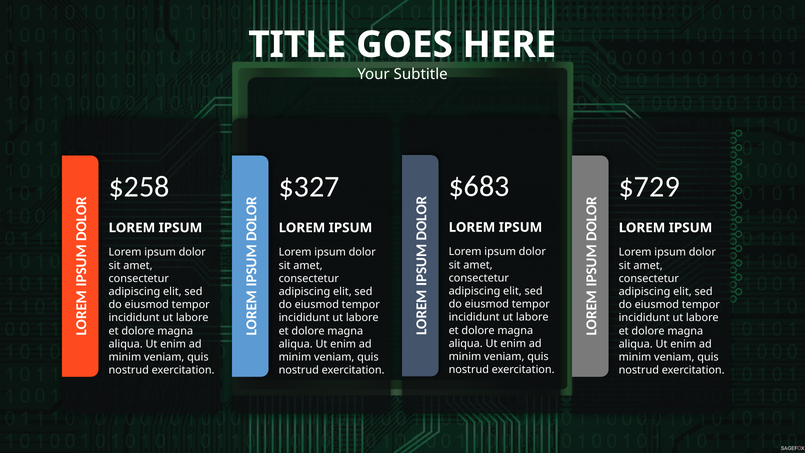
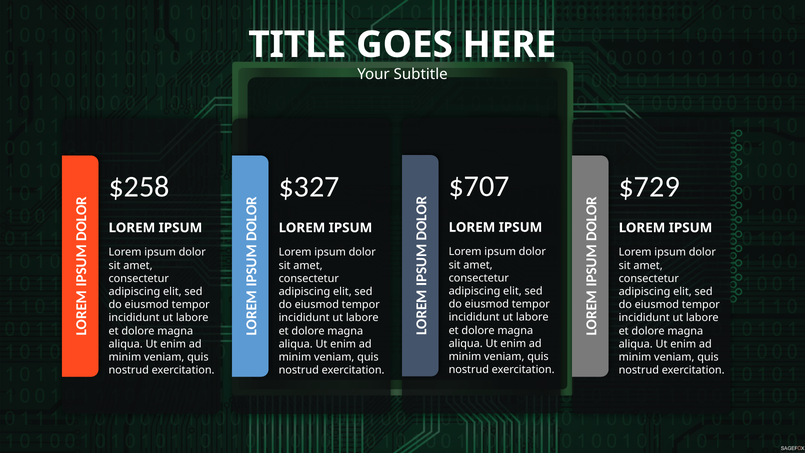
$683: $683 -> $707 (479, 186)
